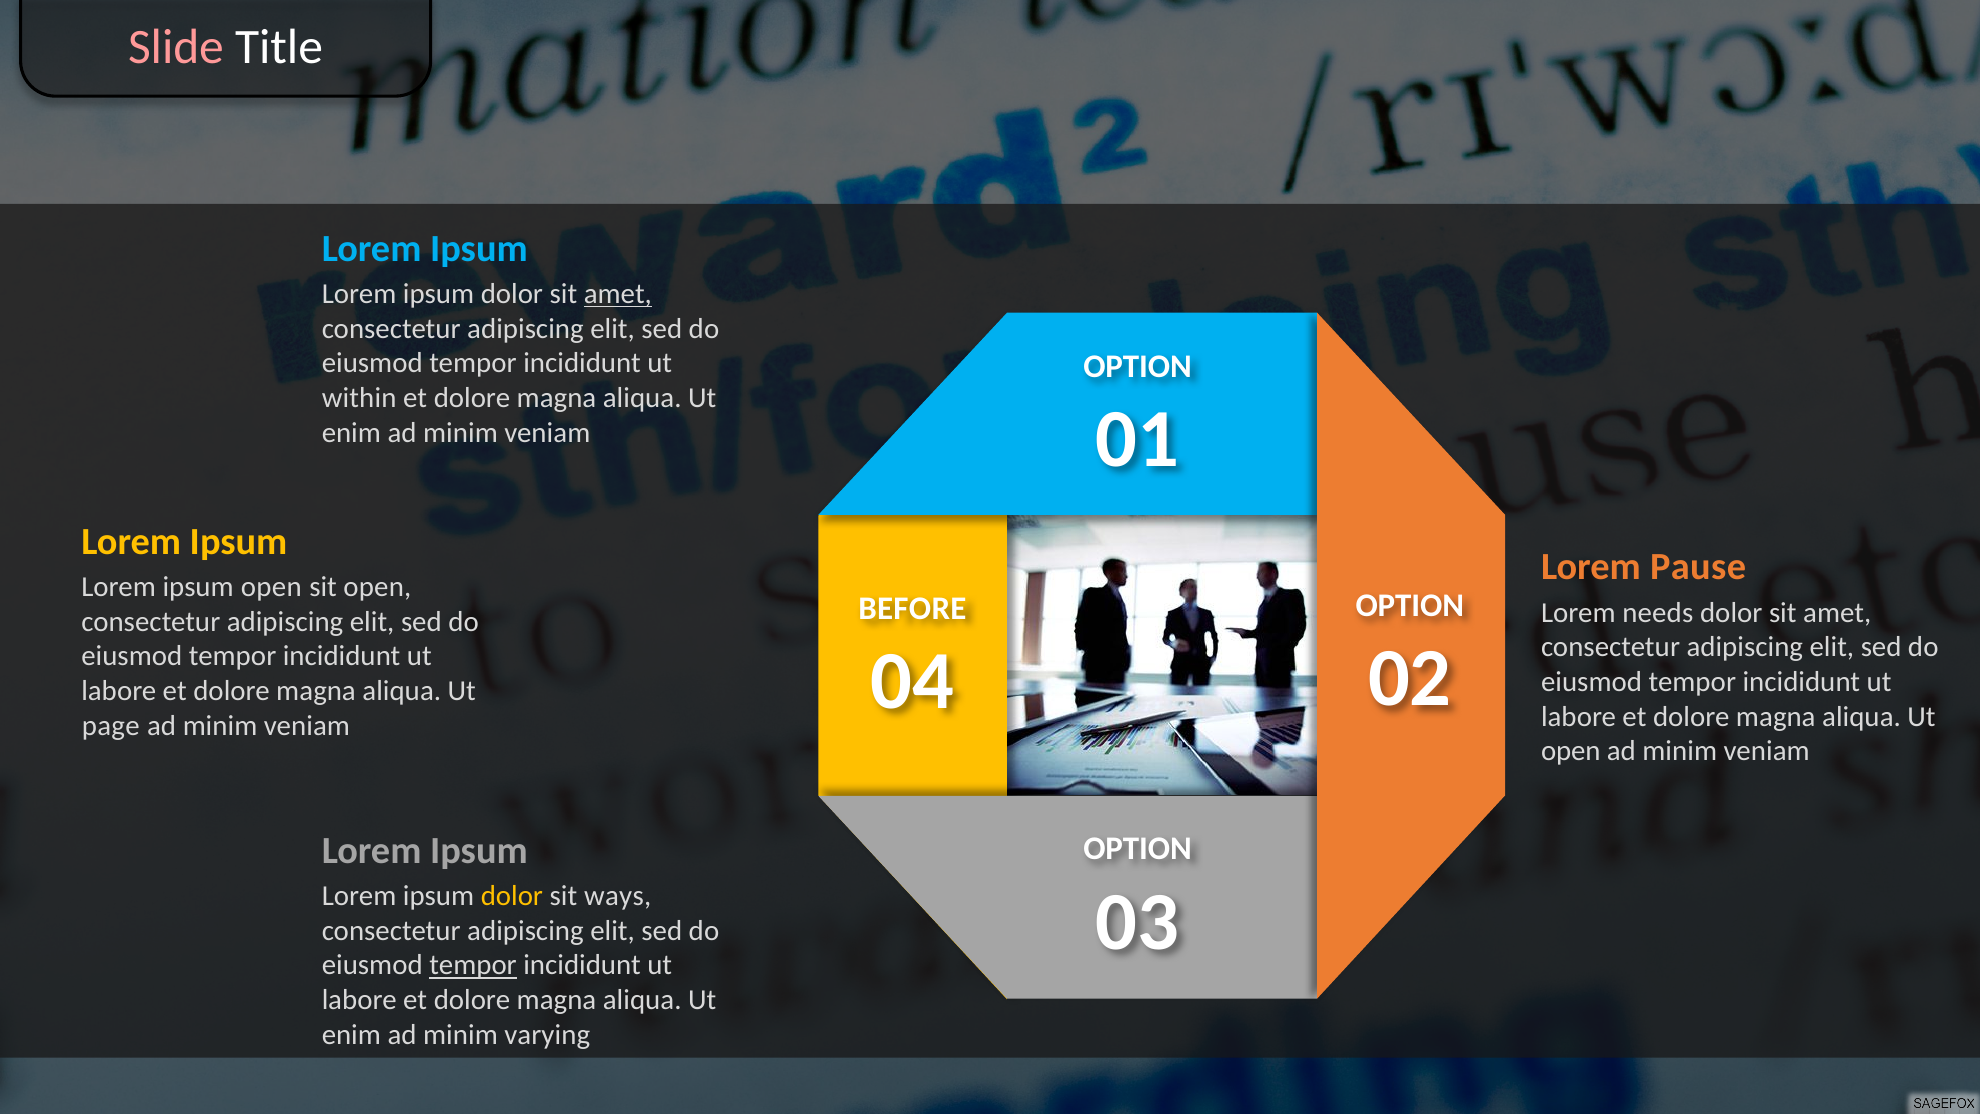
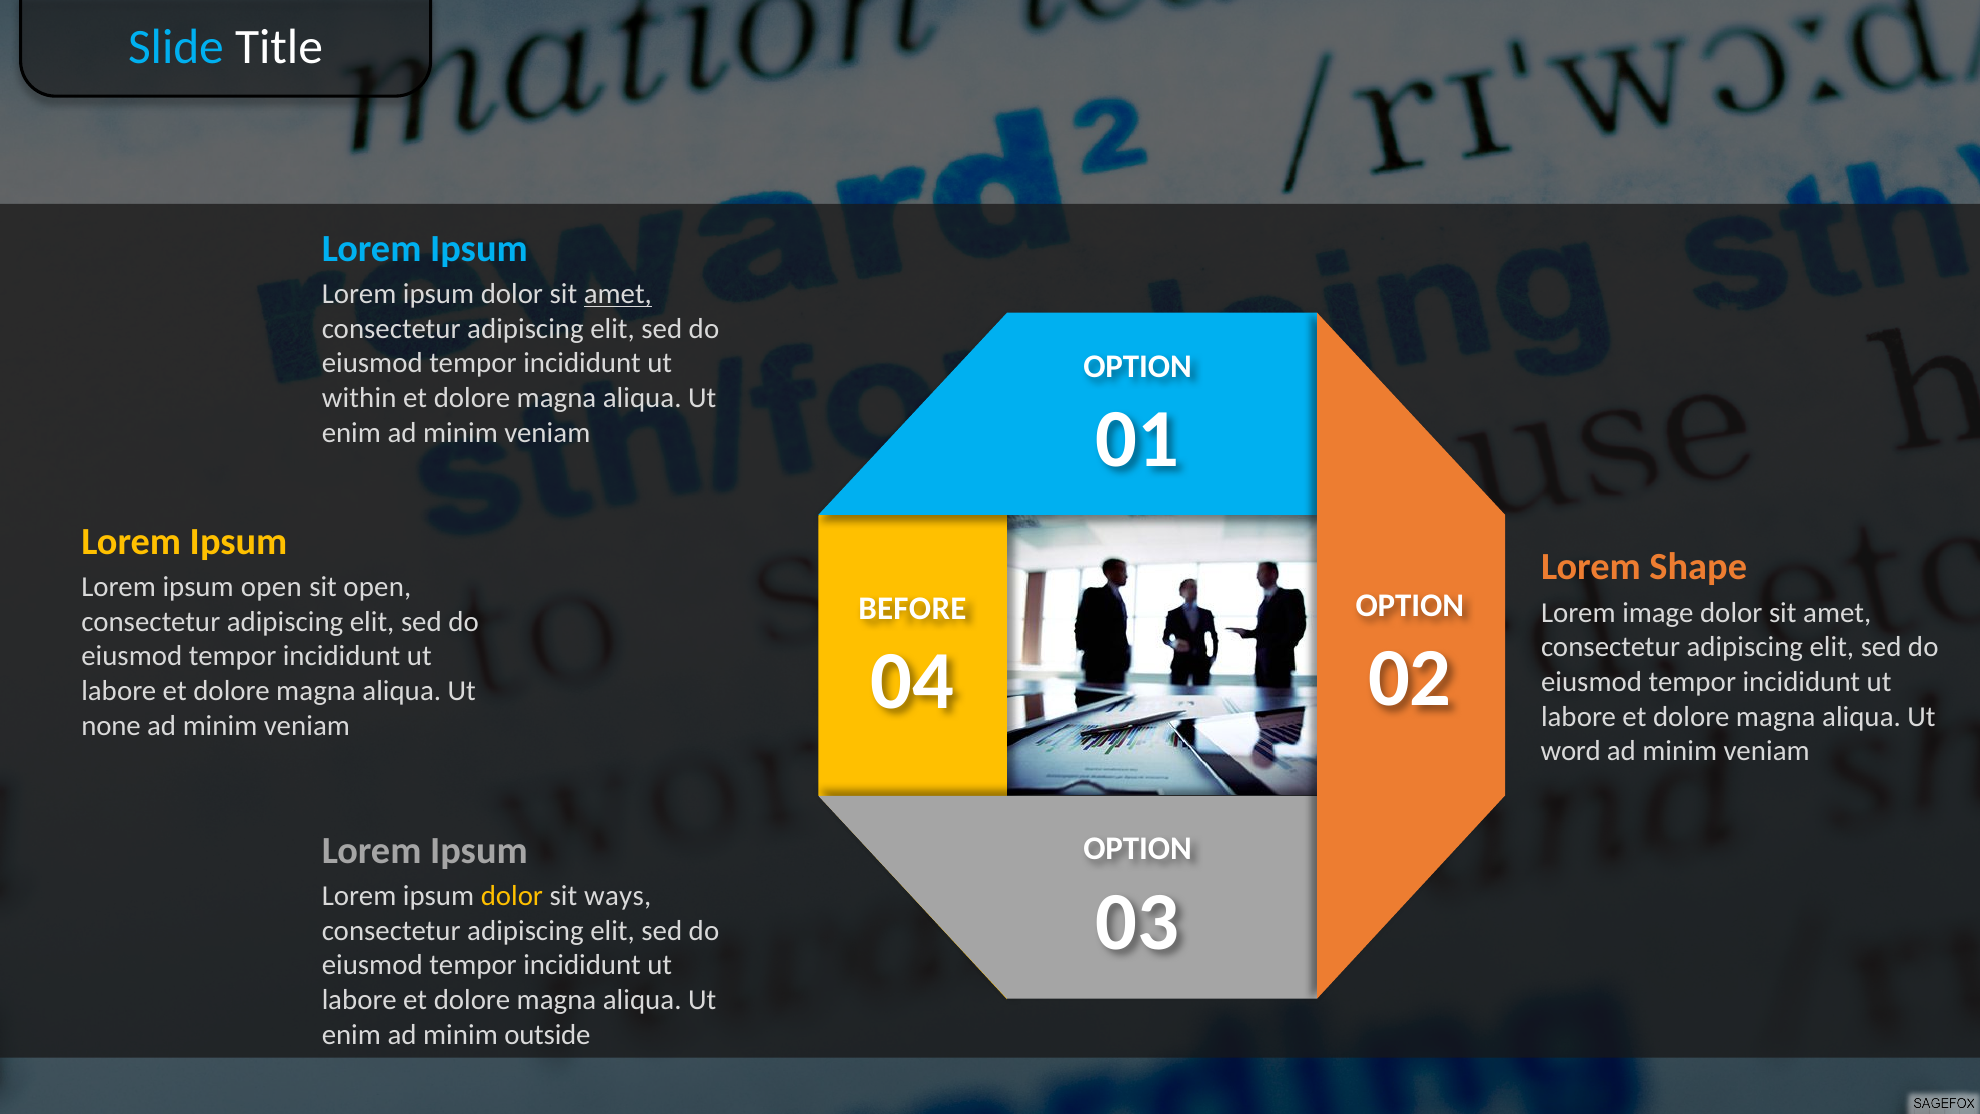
Slide colour: pink -> light blue (176, 47)
Pause: Pause -> Shape (1698, 567)
needs: needs -> image (1658, 612)
page: page -> none (111, 725)
open: open -> word (1571, 751)
tempor underline: present -> none (473, 965)
varying: varying -> outside (547, 1034)
